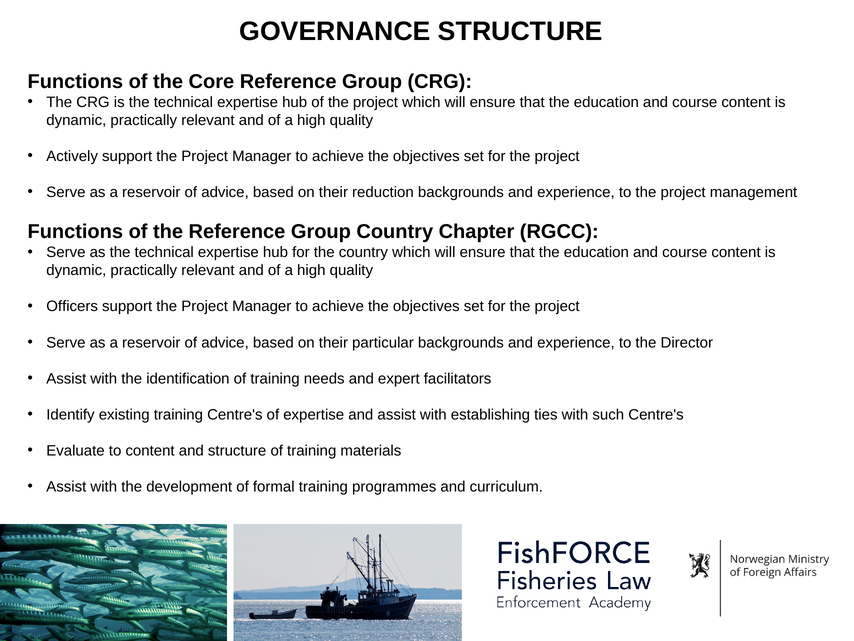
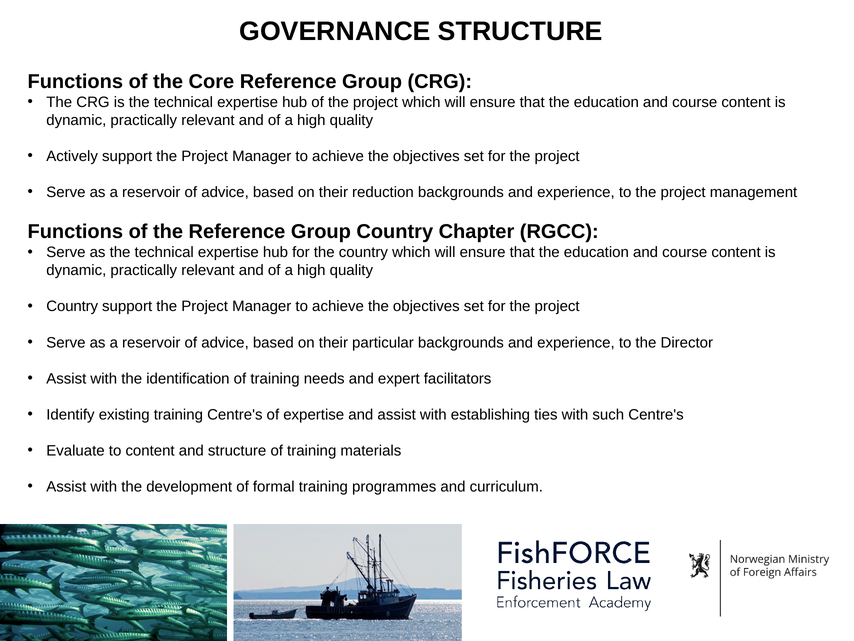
Officers: Officers -> Country (72, 306)
